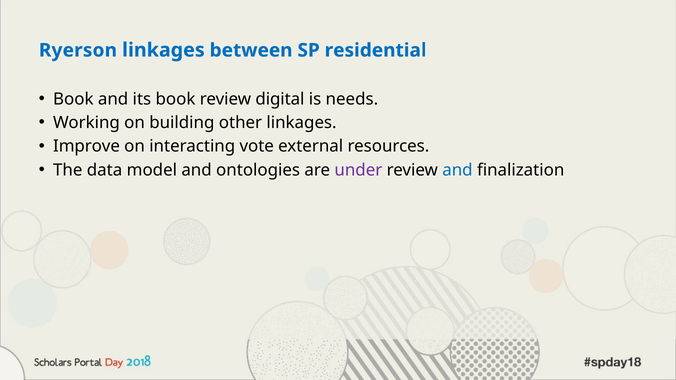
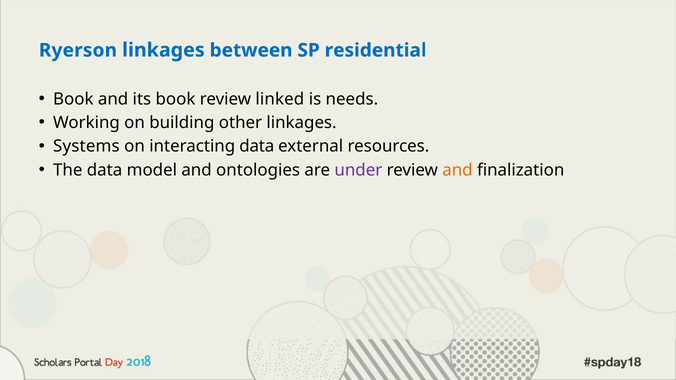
digital: digital -> linked (280, 99)
Improve: Improve -> Systems (86, 146)
interacting vote: vote -> data (257, 146)
and colour: blue -> orange (457, 170)
